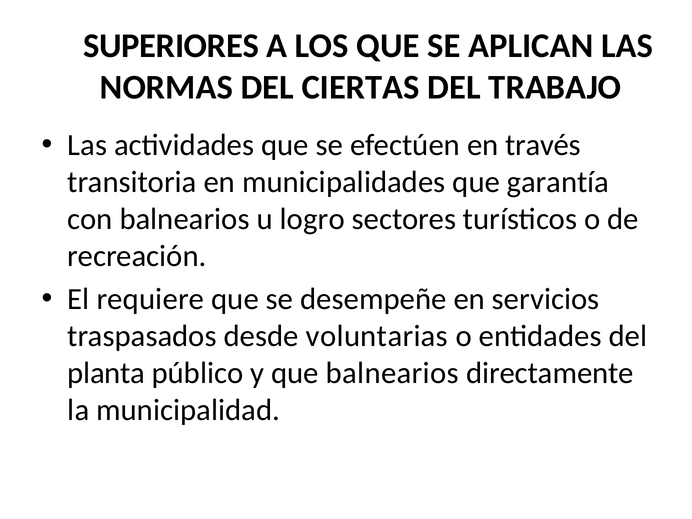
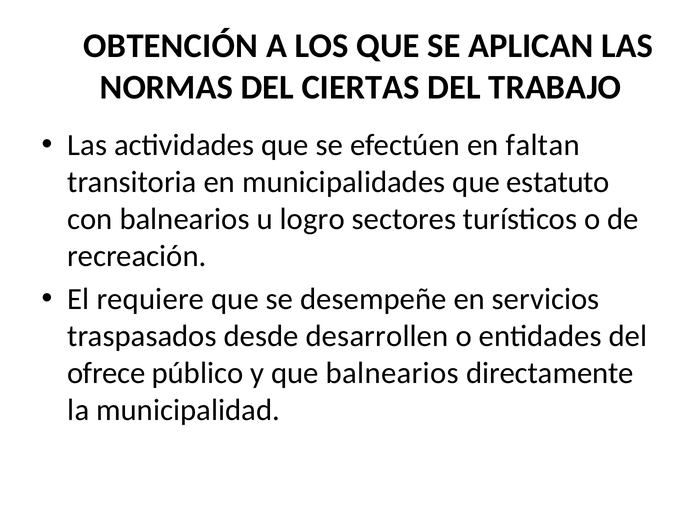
SUPERIORES: SUPERIORES -> OBTENCIÓN (171, 46)
través: través -> faltan (543, 145)
garantía: garantía -> estatuto (558, 182)
voluntarias: voluntarias -> desarrollen (377, 336)
planta: planta -> ofrece (106, 373)
